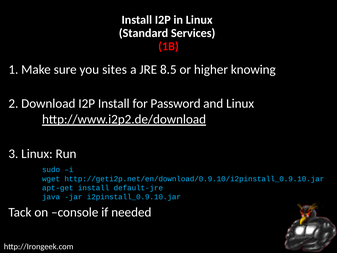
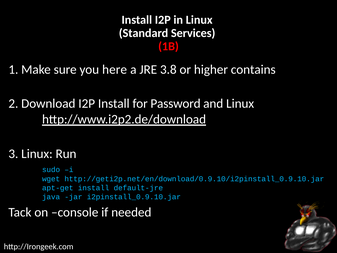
sites: sites -> here (115, 69)
8.5: 8.5 -> 3.8 (168, 69)
knowing: knowing -> contains (253, 69)
